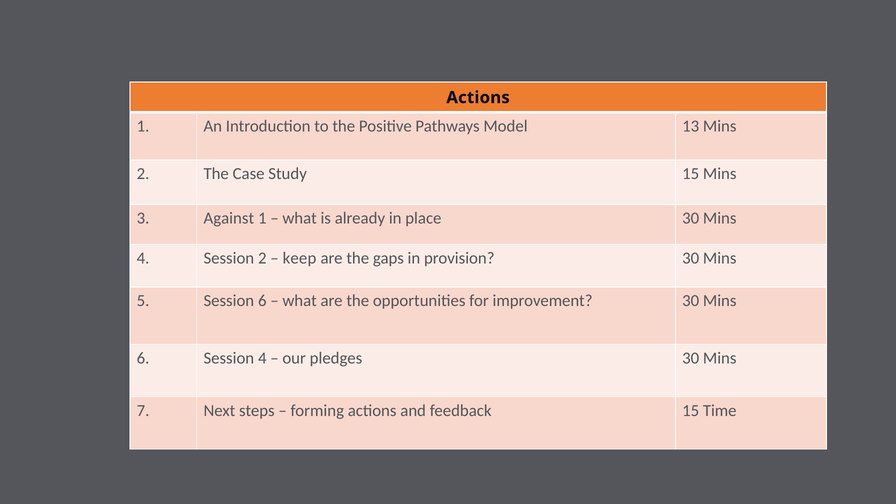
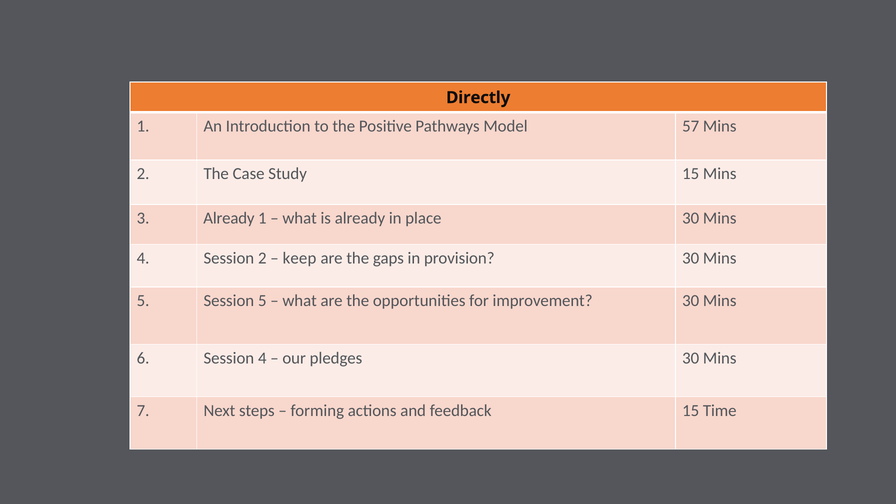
Actions: Actions -> Directly (478, 98)
13: 13 -> 57 (691, 126)
3 Against: Against -> Already (229, 218)
Session 6: 6 -> 5 (262, 301)
